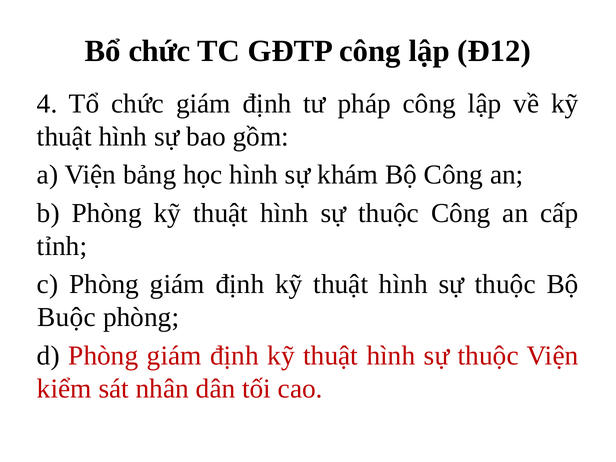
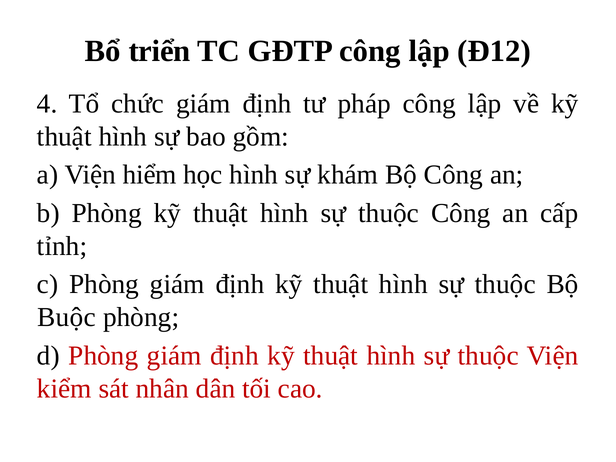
Bổ chức: chức -> triển (160, 51)
bảng: bảng -> hiểm (150, 175)
